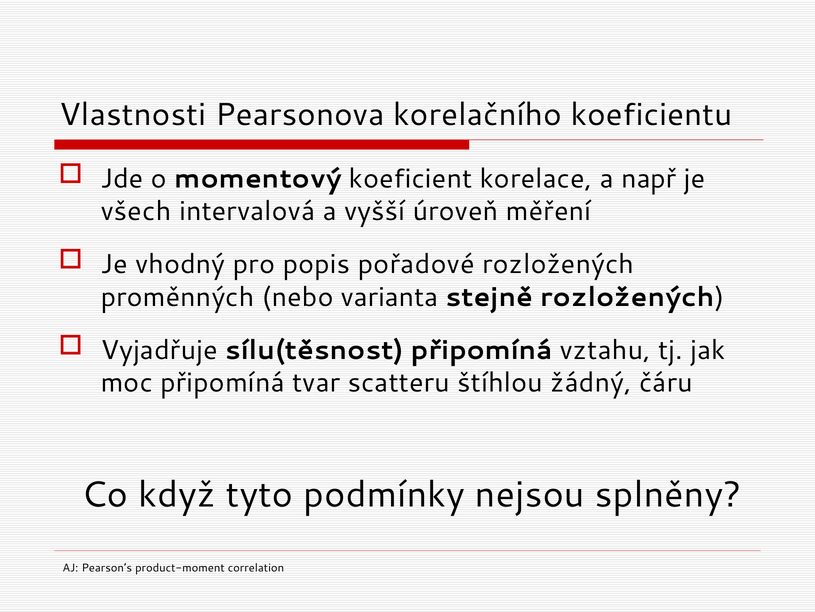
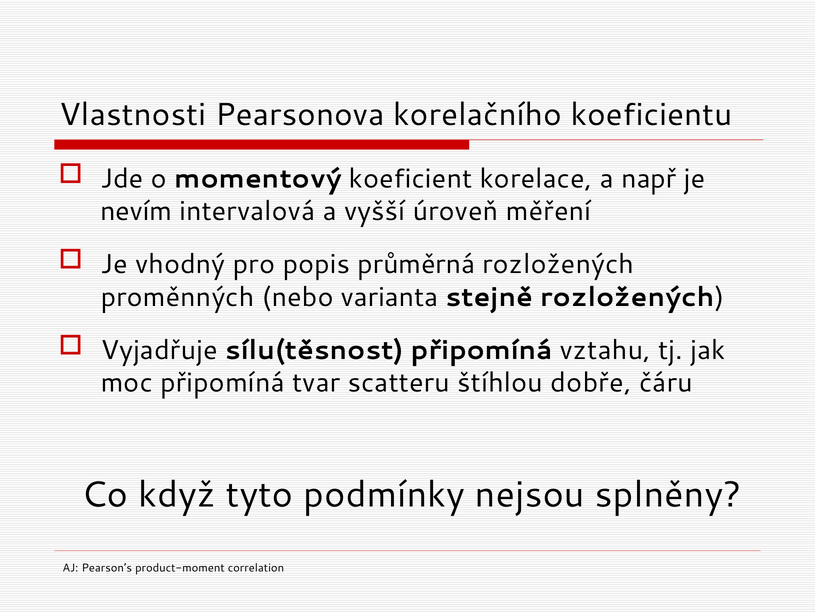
všech: všech -> nevím (136, 211)
pořadové: pořadové -> průměrná (416, 264)
žádný: žádný -> dobře (591, 382)
